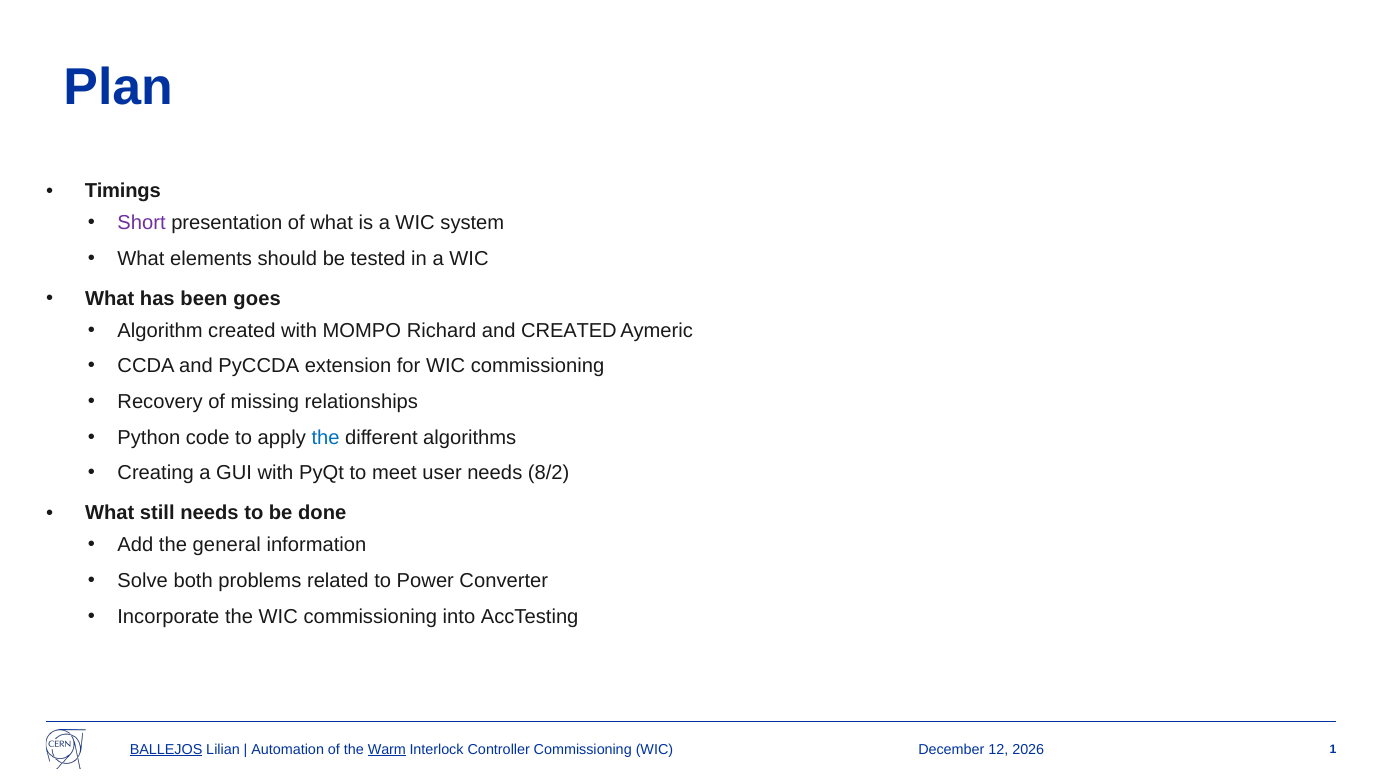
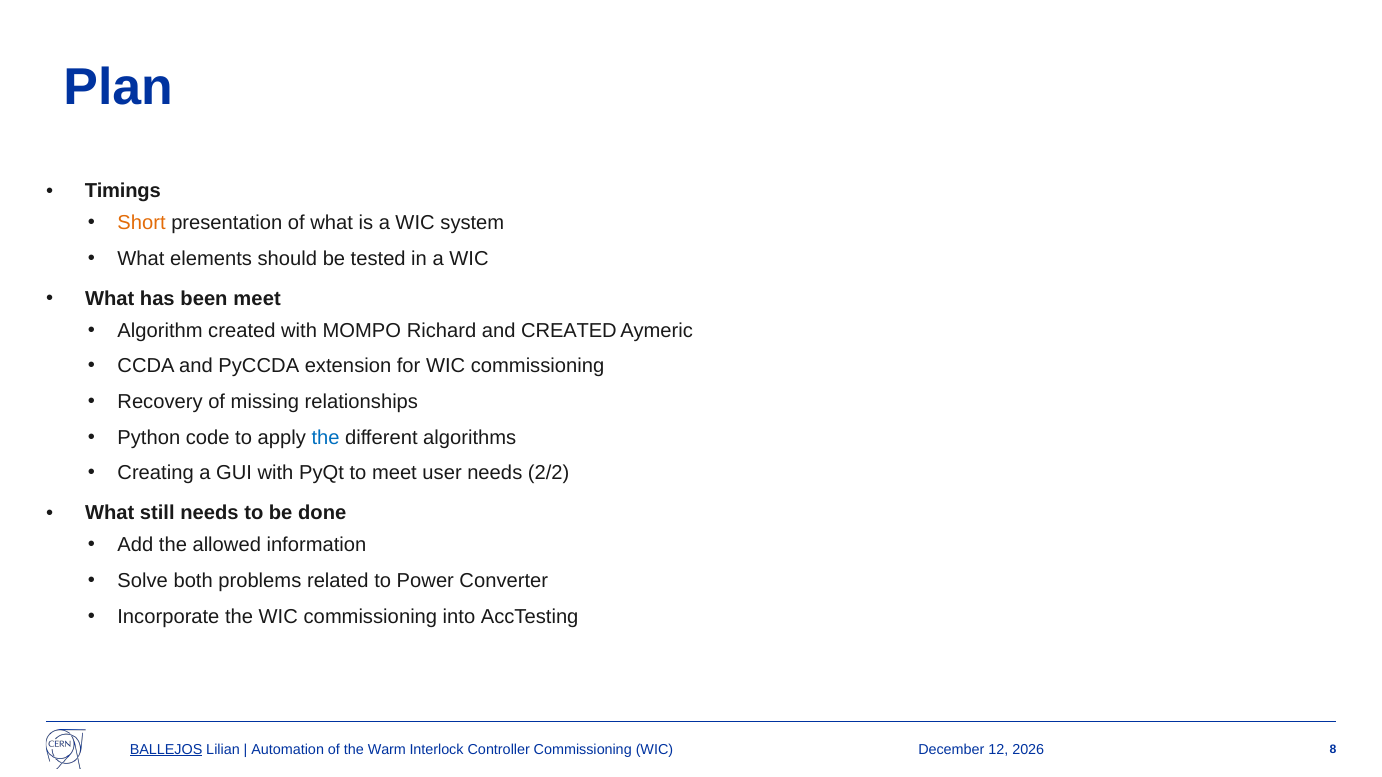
Short colour: purple -> orange (142, 223)
been goes: goes -> meet (257, 299)
8/2: 8/2 -> 2/2 (549, 473)
general: general -> allowed (227, 545)
Warm underline: present -> none (387, 750)
1: 1 -> 8 (1333, 750)
